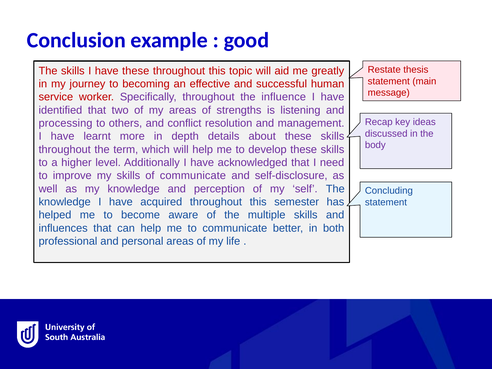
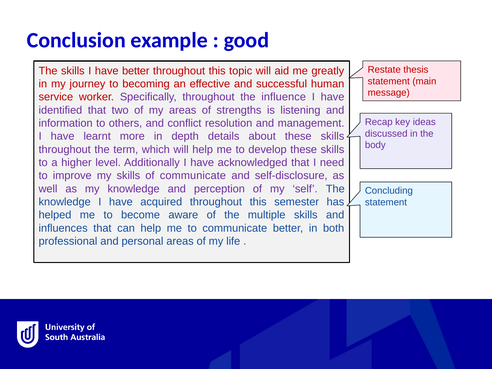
have these: these -> better (136, 71)
processing: processing -> information (66, 123)
